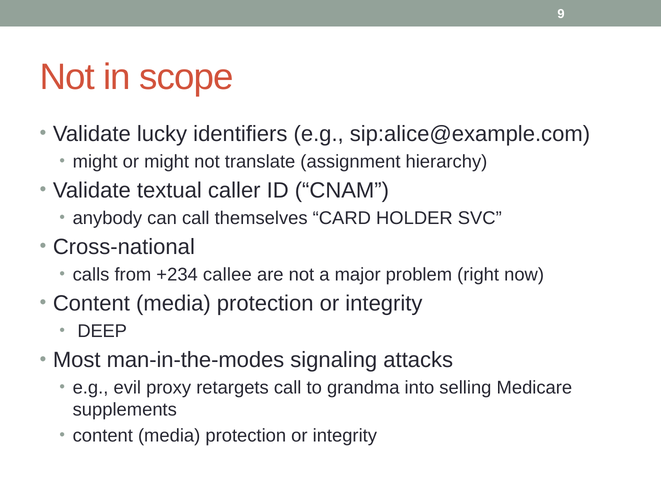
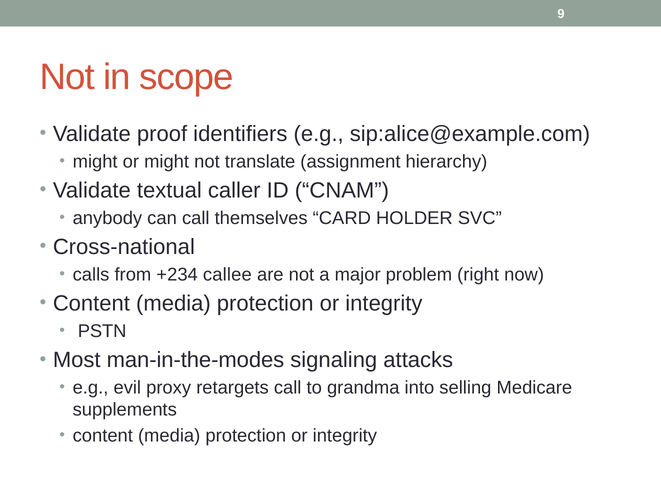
lucky: lucky -> proof (162, 134)
DEEP: DEEP -> PSTN (102, 331)
